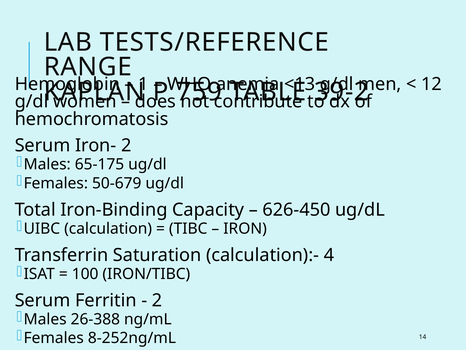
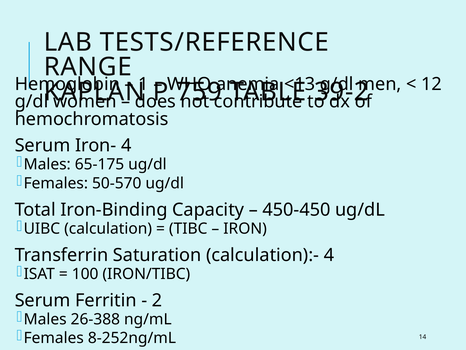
Iron- 2: 2 -> 4 (126, 145)
50-679: 50-679 -> 50-570 (117, 183)
626-450: 626-450 -> 450-450 (296, 209)
